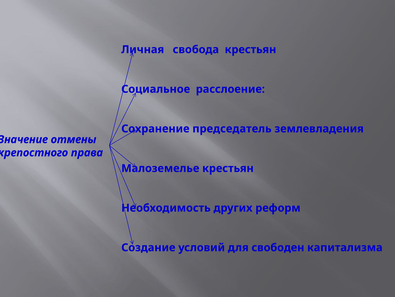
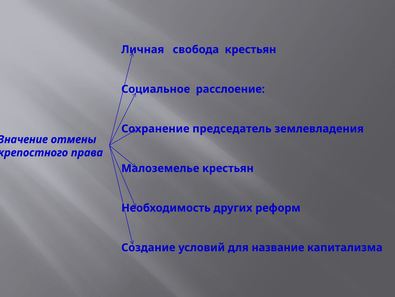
свободен: свободен -> название (278, 247)
